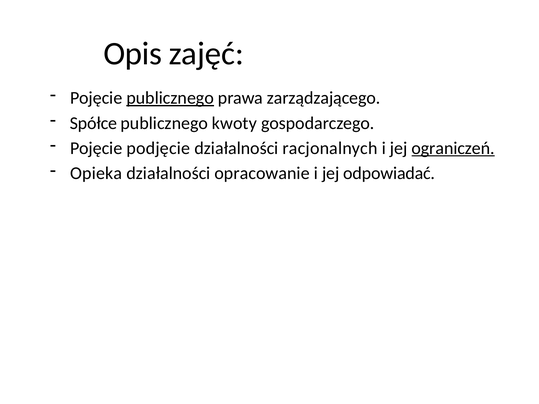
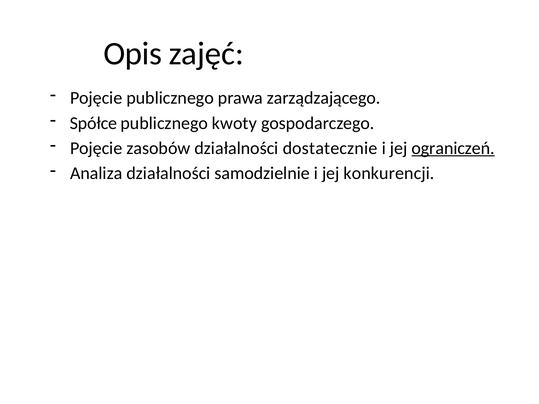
publicznego underline: present -> none (170, 98)
podjęcie: podjęcie -> zasobów (158, 148)
racjonalnych: racjonalnych -> dostatecznie (330, 148)
Opieka: Opieka -> Analiza (96, 173)
opracowanie: opracowanie -> samodzielnie (262, 173)
odpowiadać: odpowiadać -> konkurencji (389, 173)
